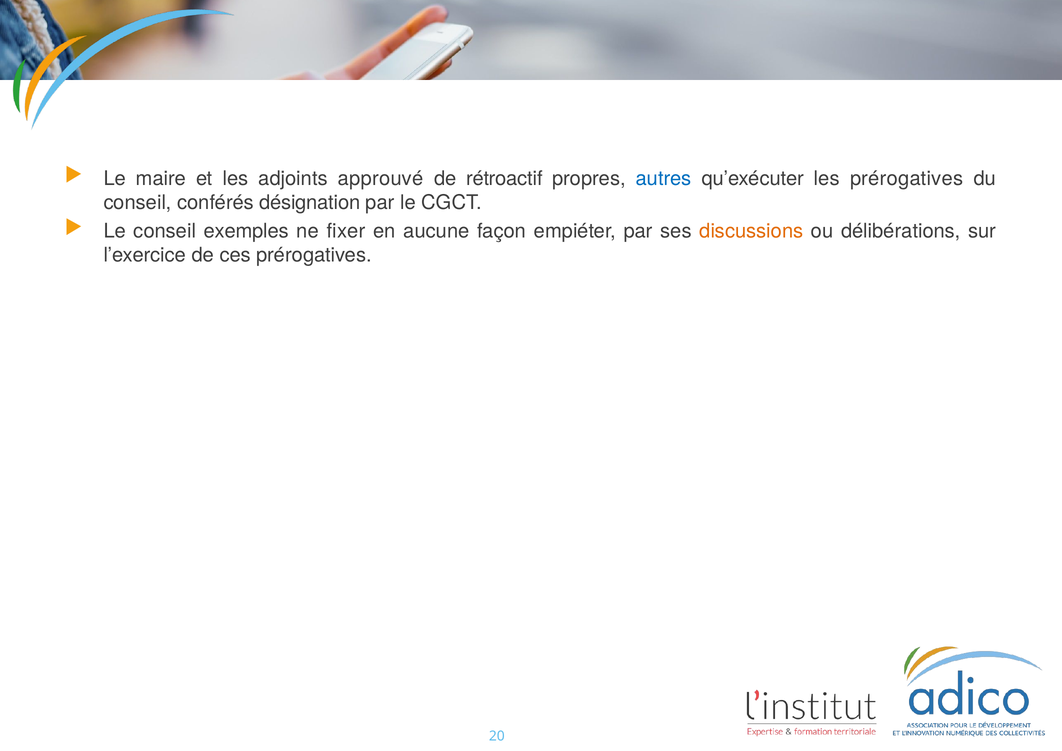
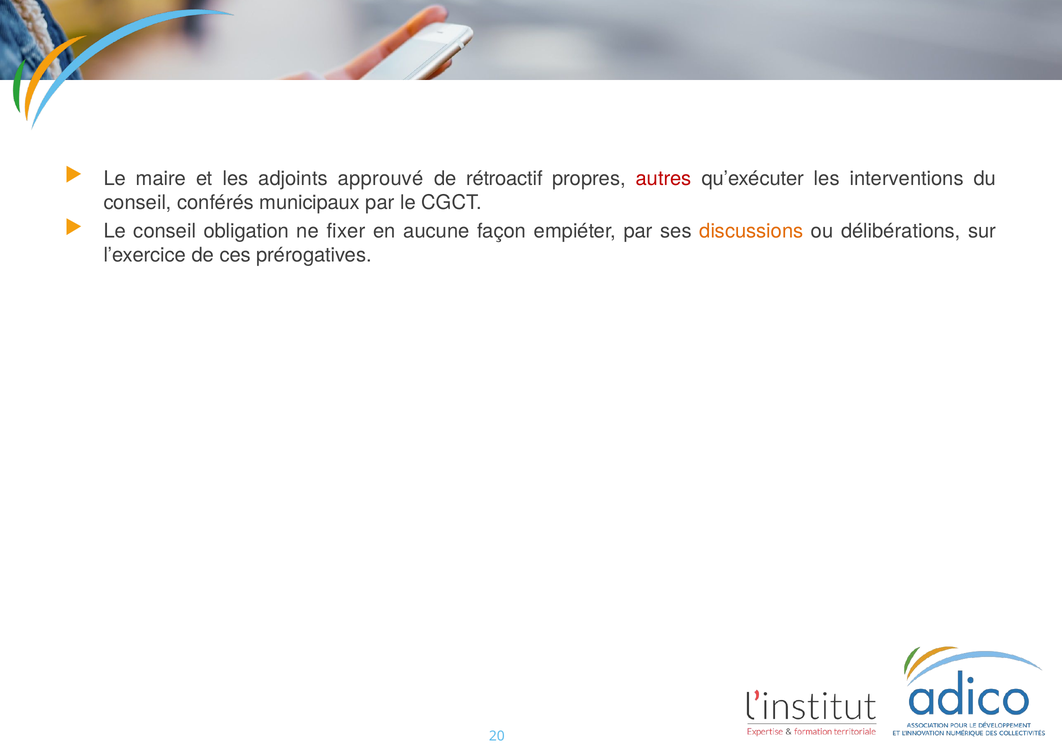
autres colour: blue -> red (664, 178)
les prérogatives: prérogatives -> interventions (907, 178)
désignation: désignation -> municipaux (310, 203)
exemples: exemples -> obligation (246, 231)
